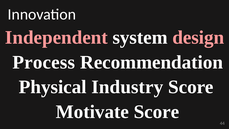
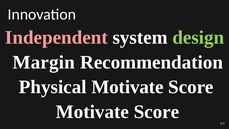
design colour: pink -> light green (198, 37)
Process: Process -> Margin (44, 62)
Physical Industry: Industry -> Motivate (127, 87)
